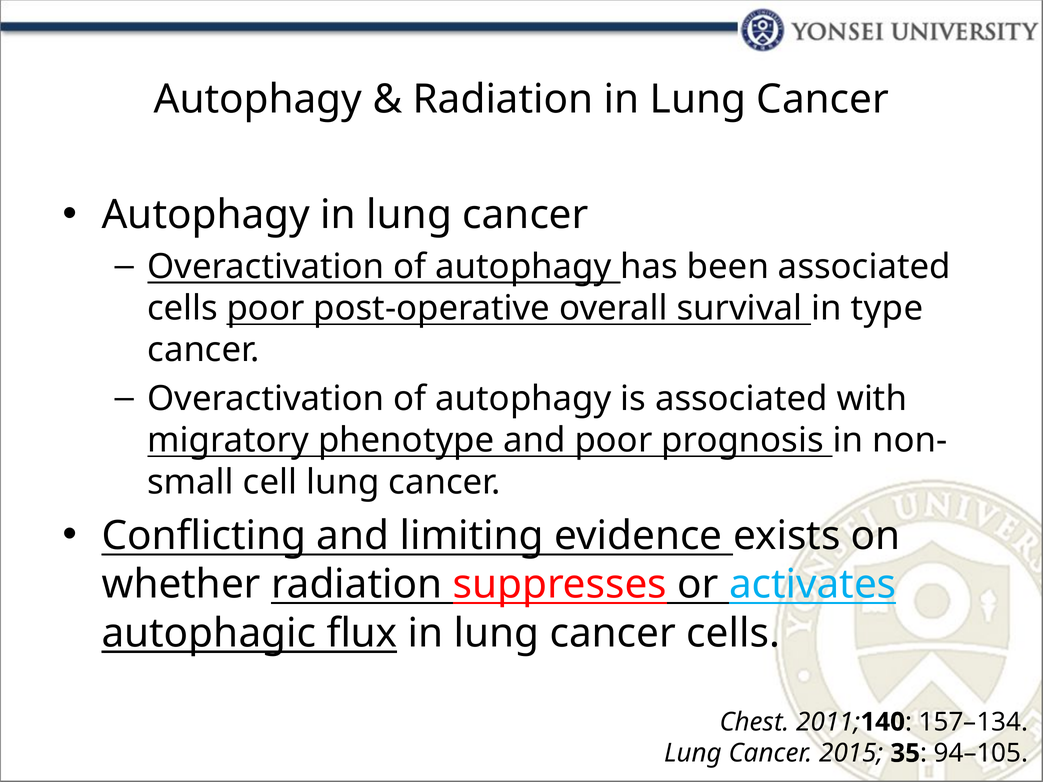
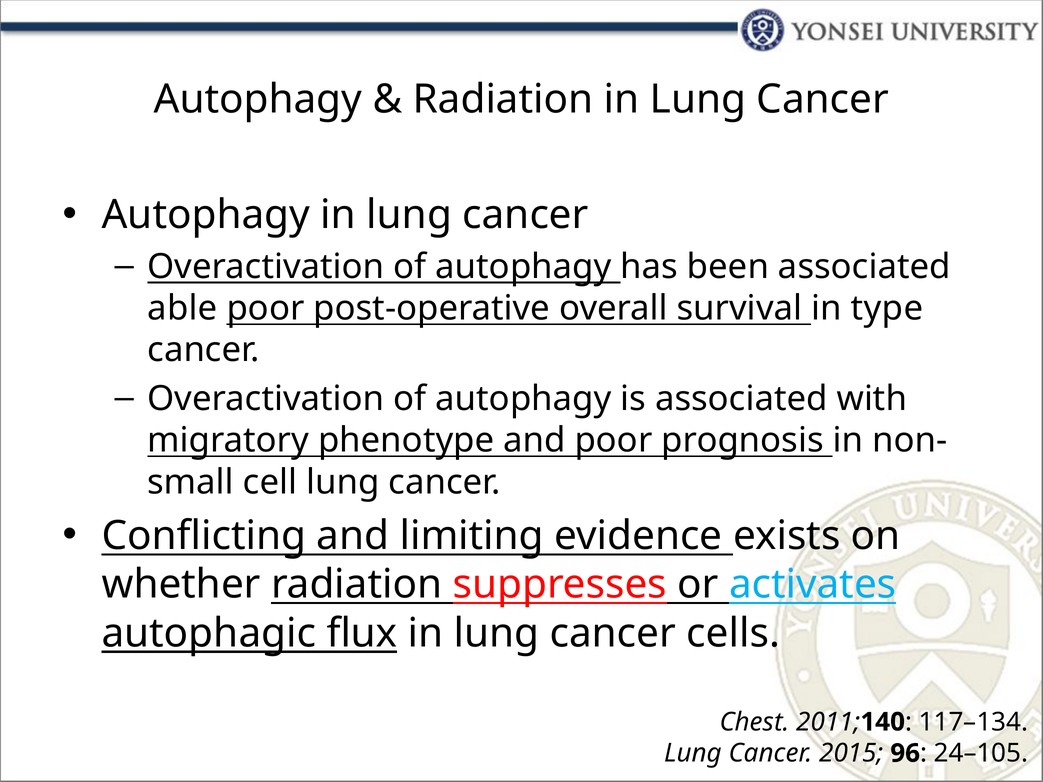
cells: cells -> able (182, 308)
157–134: 157–134 -> 117–134 (973, 722)
35: 35 -> 96 (905, 753)
94–105: 94–105 -> 24–105 (981, 753)
